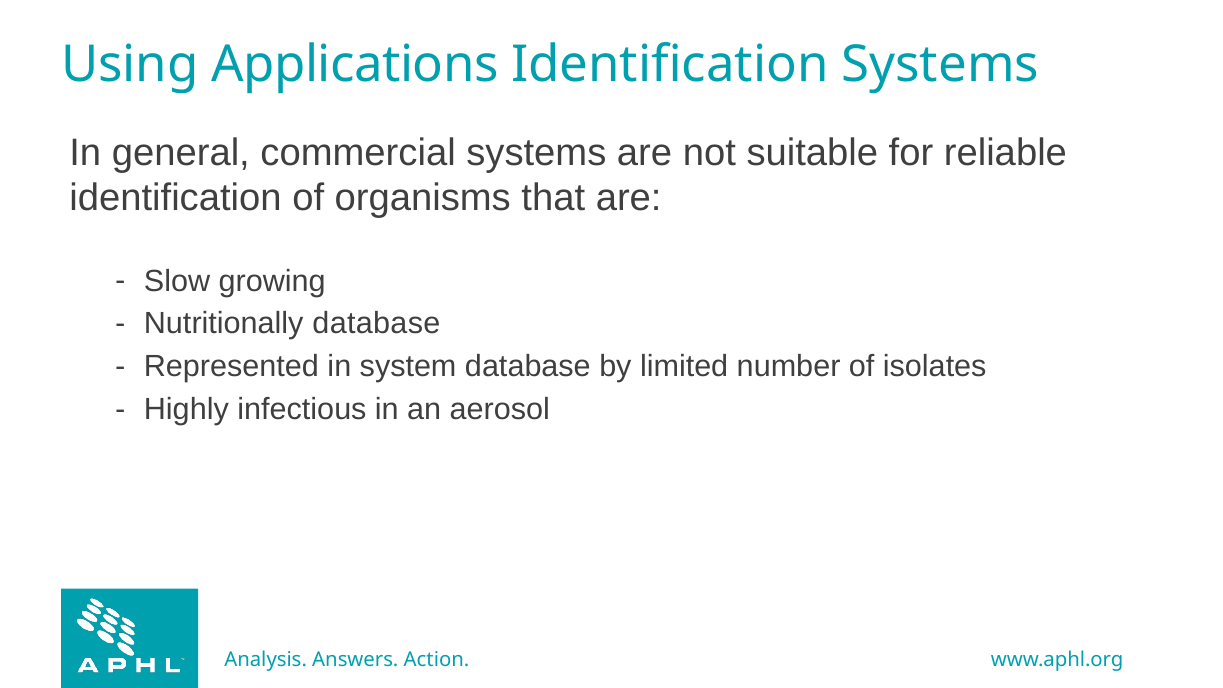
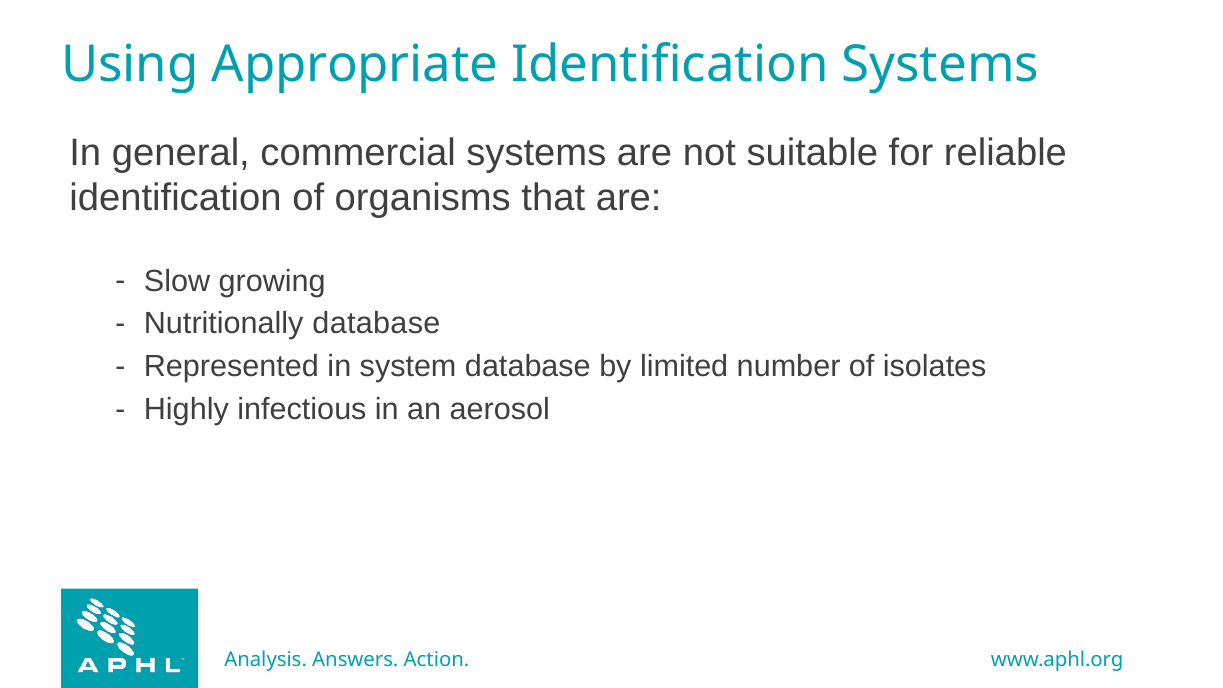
Applications: Applications -> Appropriate (355, 65)
